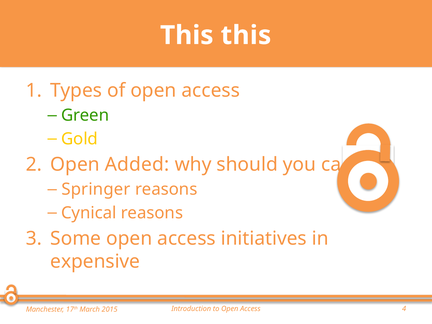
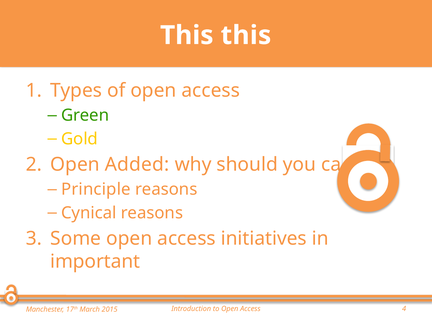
Springer: Springer -> Principle (96, 189)
expensive: expensive -> important (95, 262)
